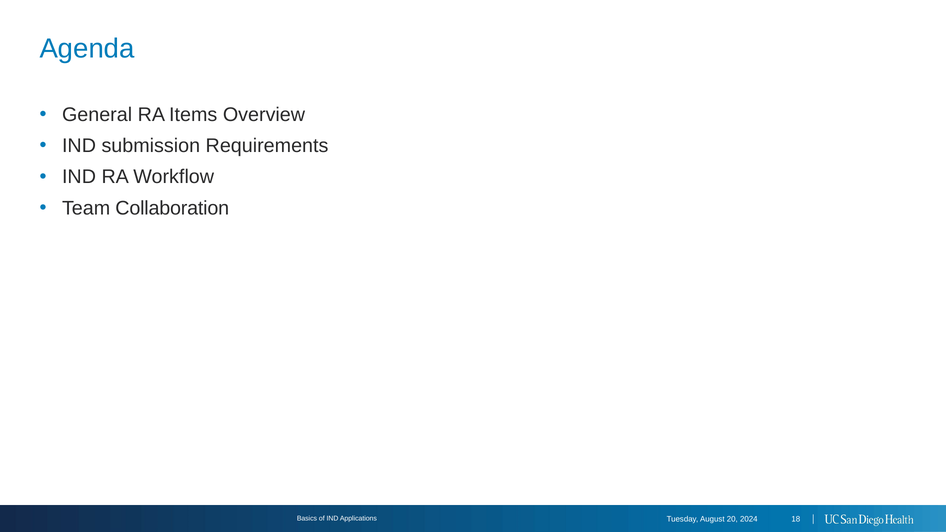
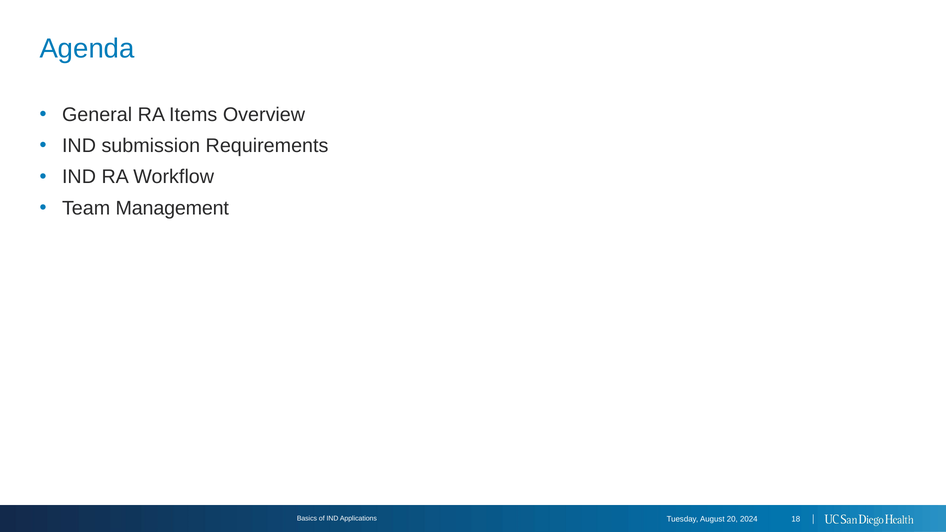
Collaboration: Collaboration -> Management (172, 208)
